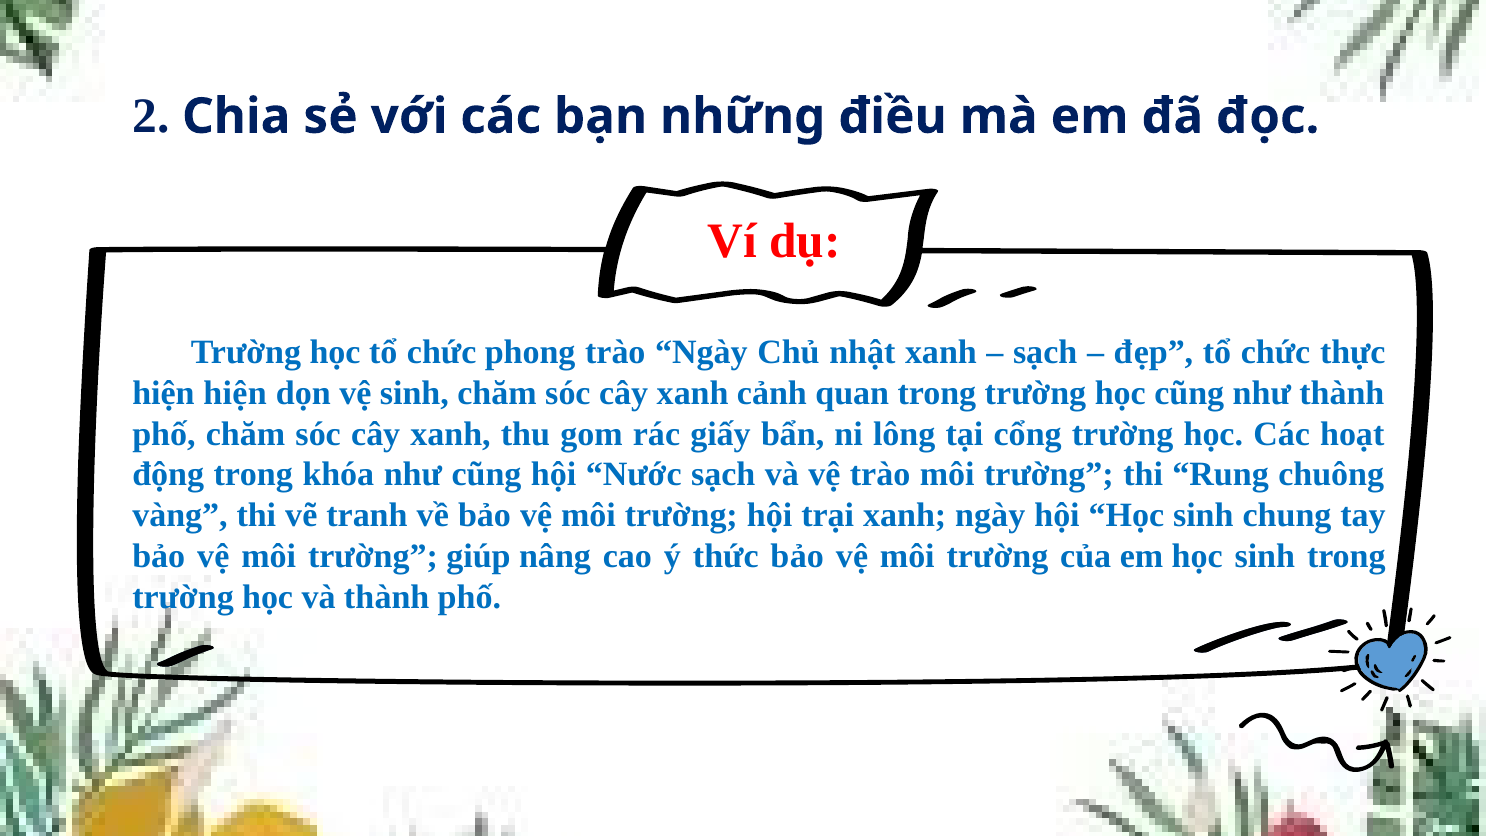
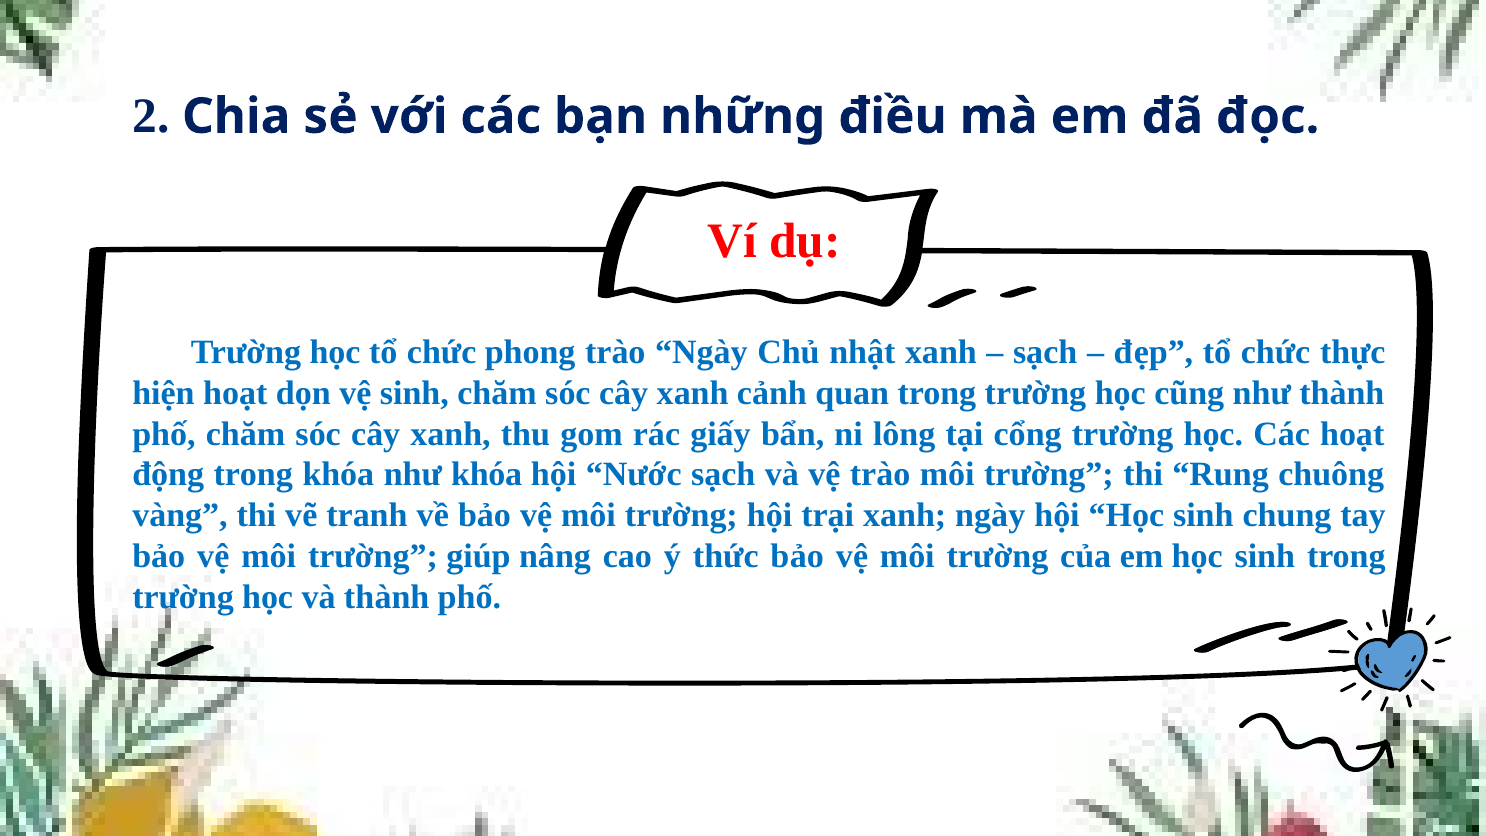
hiện hiện: hiện -> hoạt (235, 393)
như cũng: cũng -> khóa (487, 475)
